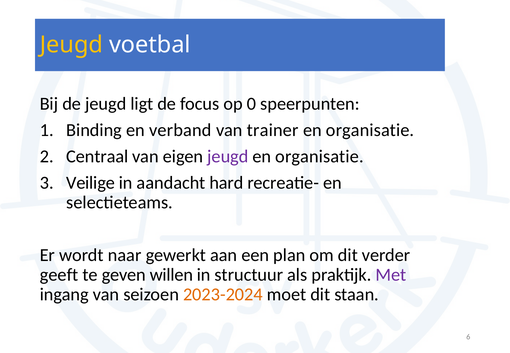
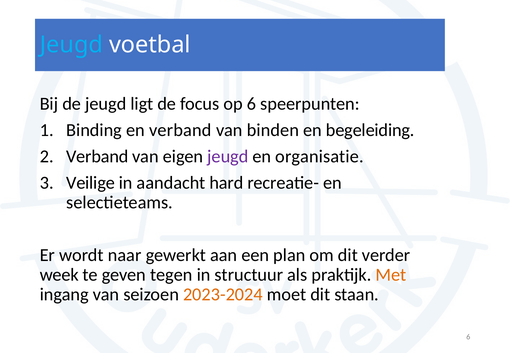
Jeugd colour: yellow -> light blue (71, 45)
op 0: 0 -> 6 (251, 104)
trainer: trainer -> binden (273, 130)
organisatie: organisatie -> begeleiding (370, 130)
Centraal: Centraal -> Verband (97, 157)
geeft: geeft -> week (59, 275)
willen: willen -> tegen (171, 275)
Met colour: purple -> orange (391, 275)
